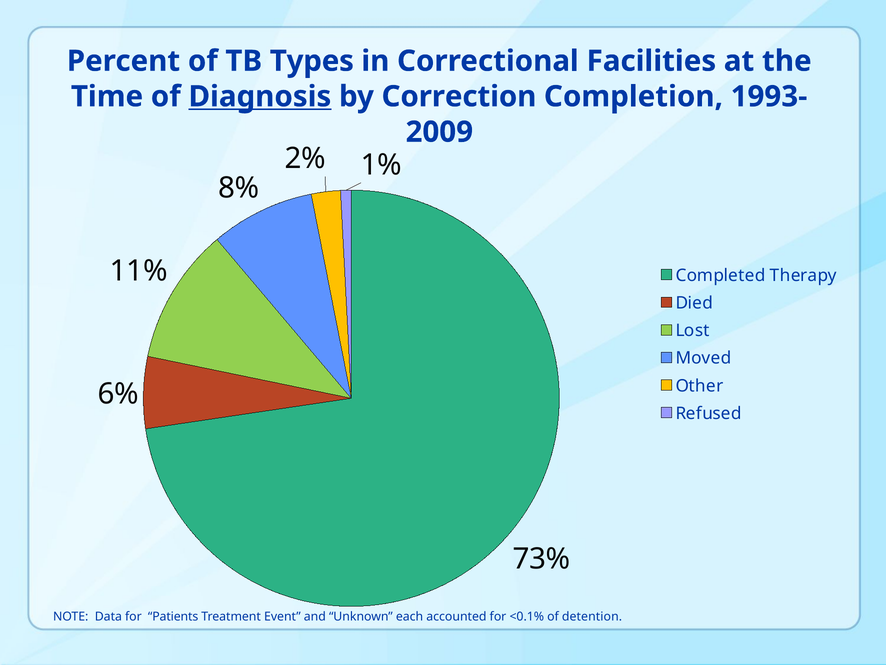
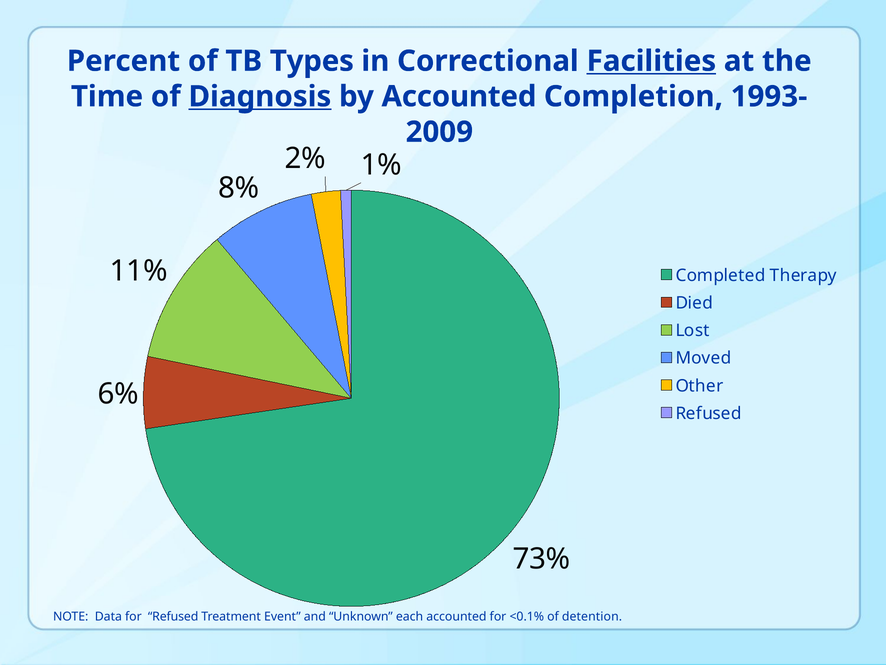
Facilities underline: none -> present (651, 61)
by Correction: Correction -> Accounted (459, 96)
for Patients: Patients -> Refused (173, 616)
